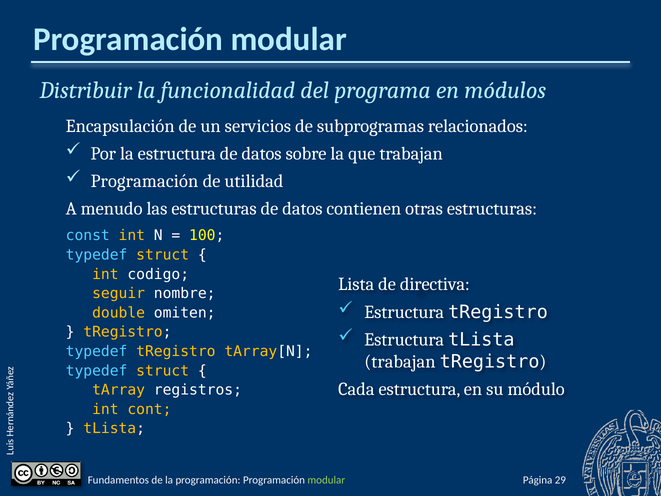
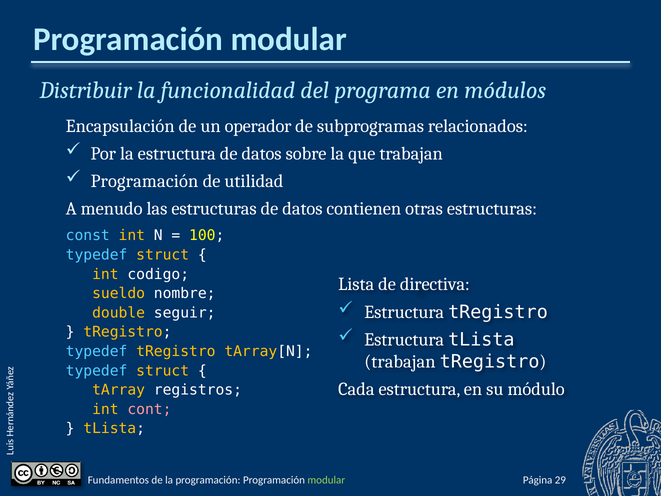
servicios: servicios -> operador (258, 126)
seguir: seguir -> sueldo (119, 293)
omiten: omiten -> seguir (185, 313)
cont colour: yellow -> pink (149, 409)
